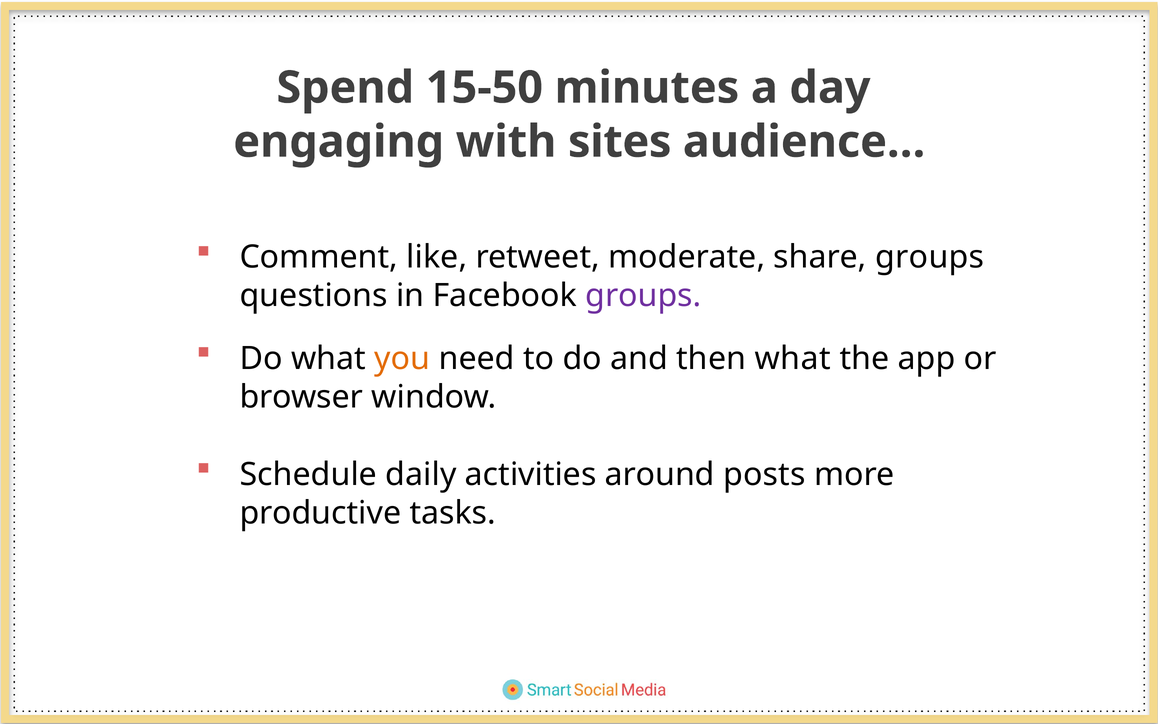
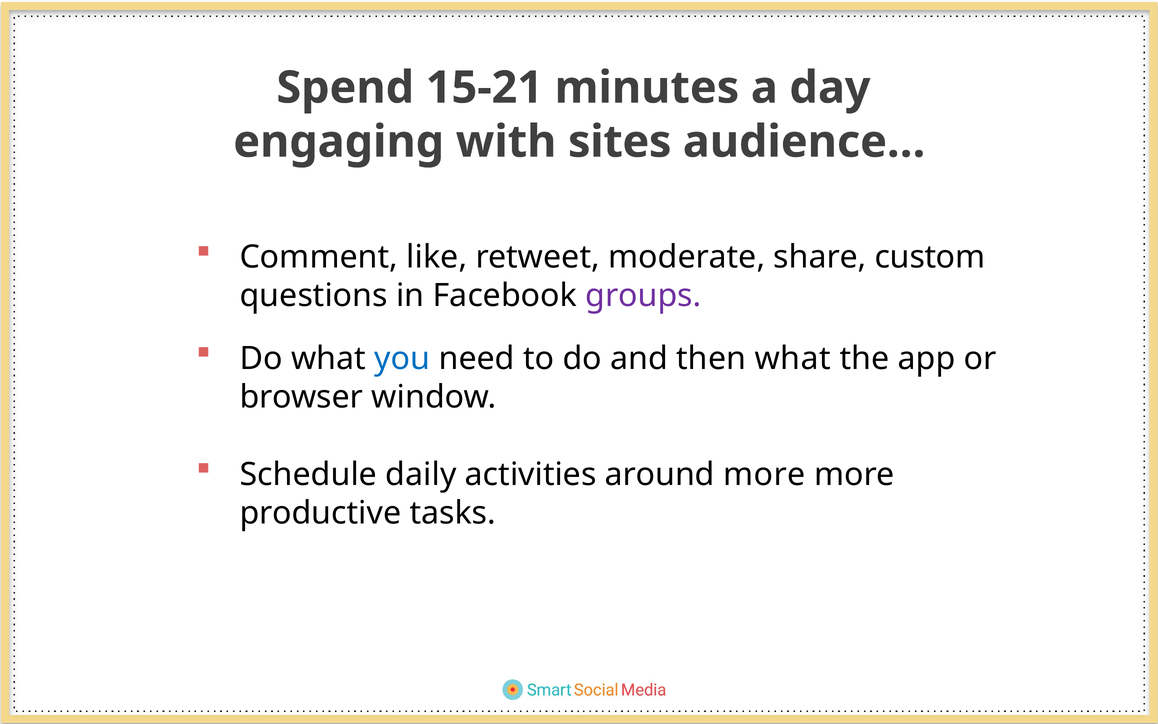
15-50: 15-50 -> 15-21 (484, 88)
share groups: groups -> custom (930, 257)
you colour: orange -> blue (402, 358)
around posts: posts -> more (764, 474)
